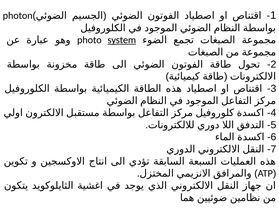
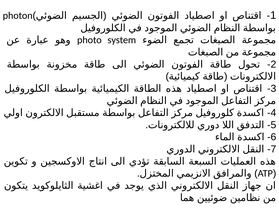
system underline: present -> none (122, 40)
